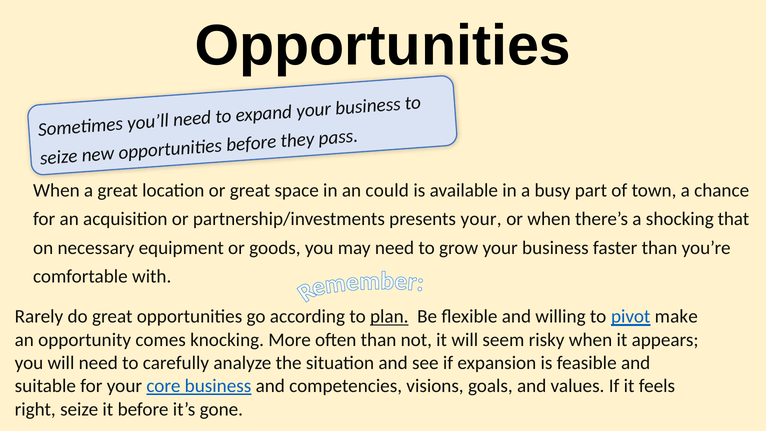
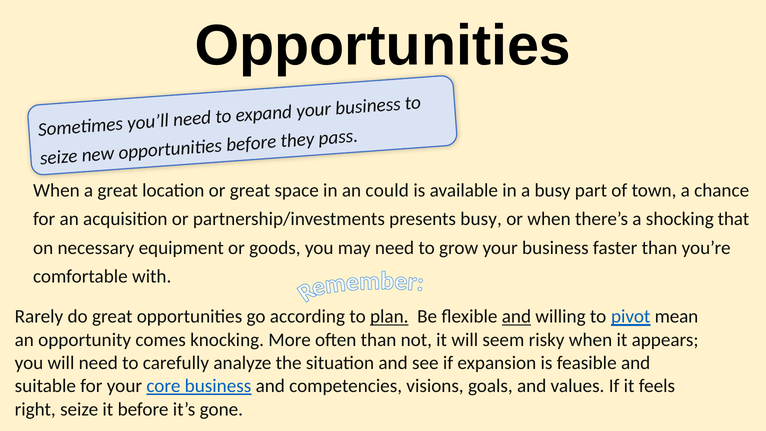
presents your: your -> busy (481, 219)
and underline: none -> present (516, 317)
make: make -> mean (676, 317)
